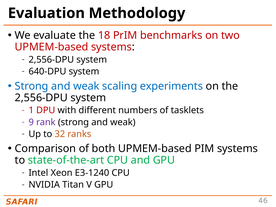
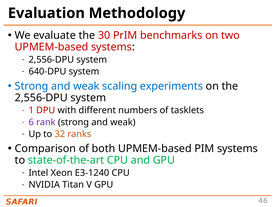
18: 18 -> 30 (104, 35)
9: 9 -> 6 (31, 122)
